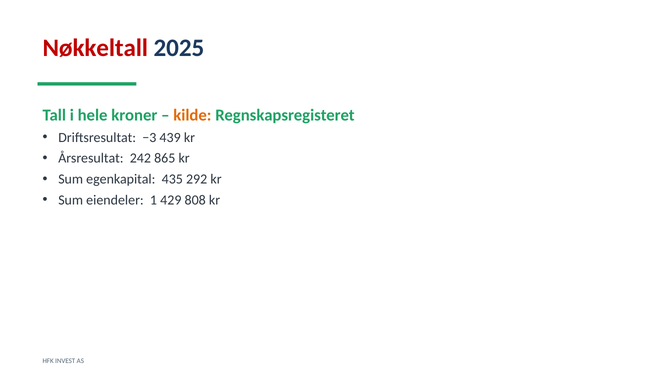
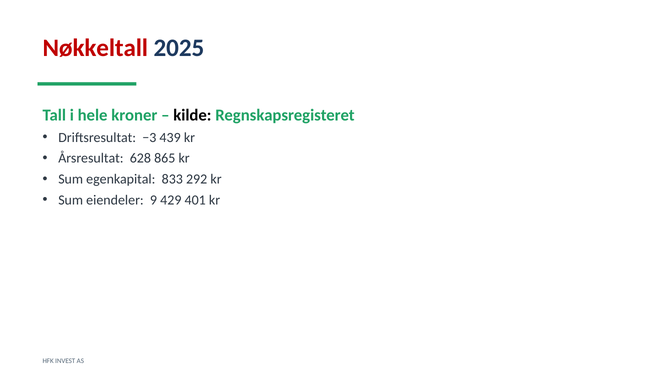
kilde colour: orange -> black (192, 115)
242: 242 -> 628 (140, 158)
435: 435 -> 833 (172, 179)
1: 1 -> 9 (154, 200)
808: 808 -> 401 (195, 200)
